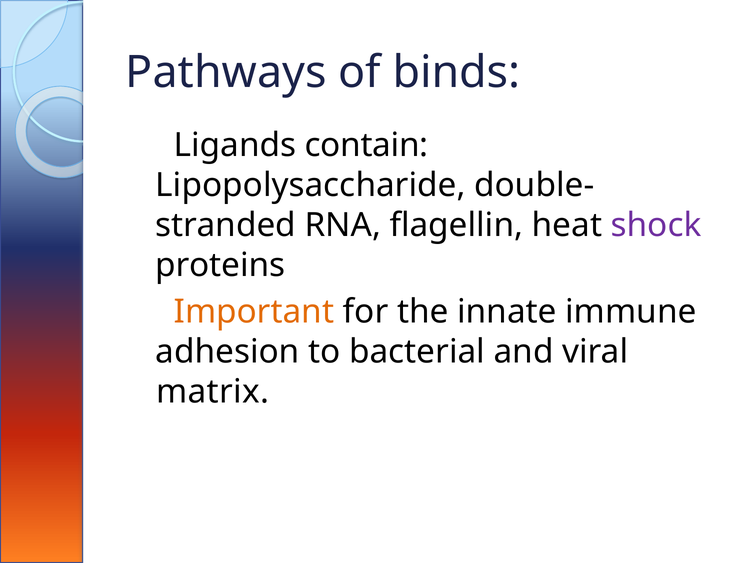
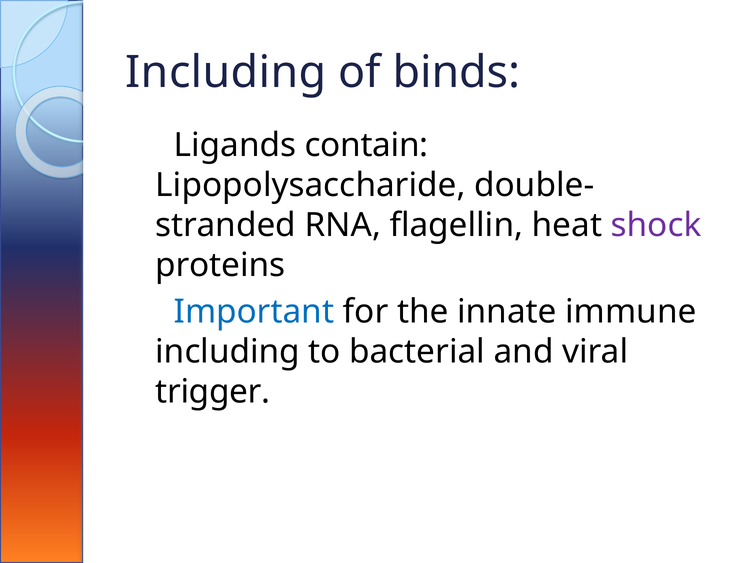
Pathways: Pathways -> Including (226, 73)
Important colour: orange -> blue (254, 312)
adhesion: adhesion -> including (228, 352)
matrix: matrix -> trigger (213, 392)
